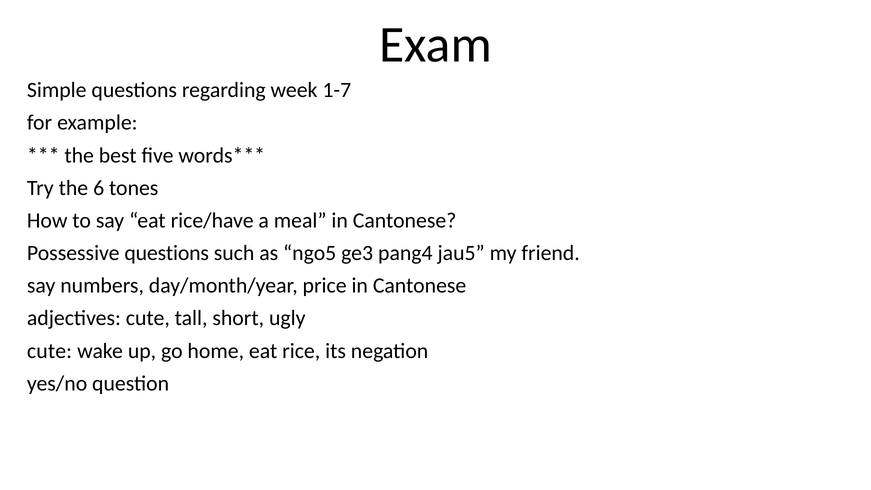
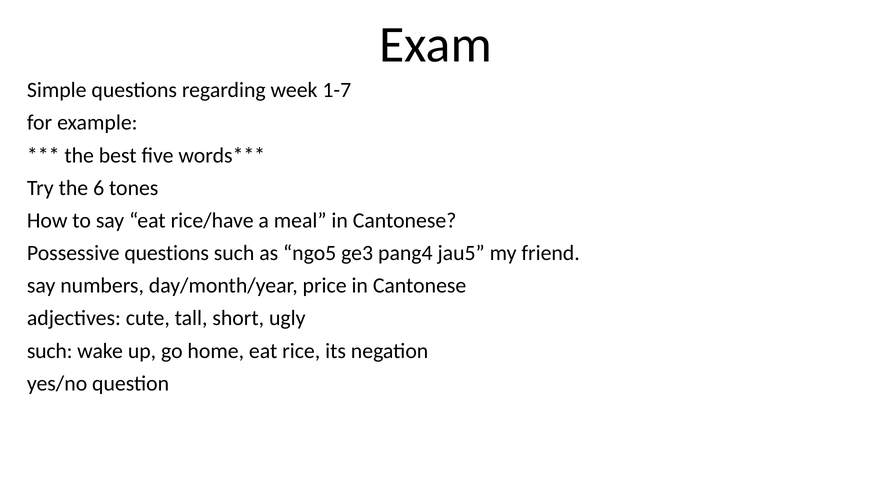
cute: cute -> such (50, 351)
